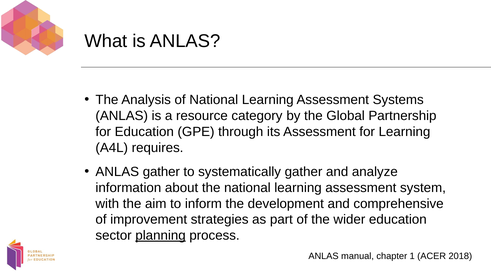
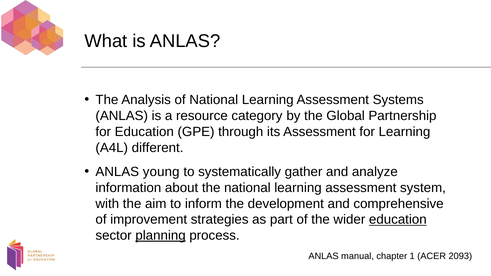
requires: requires -> different (158, 148)
ANLAS gather: gather -> young (161, 172)
education underline: none -> present (398, 220)
2018: 2018 -> 2093 (460, 256)
